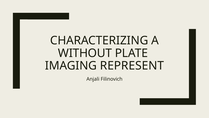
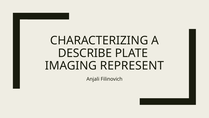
WITHOUT: WITHOUT -> DESCRIBE (85, 53)
